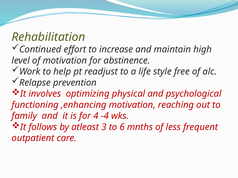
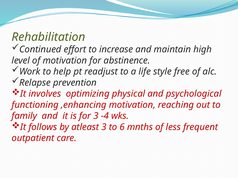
for 4: 4 -> 3 (96, 116)
